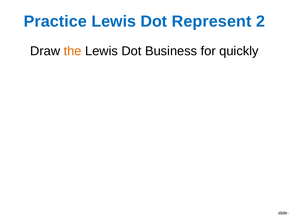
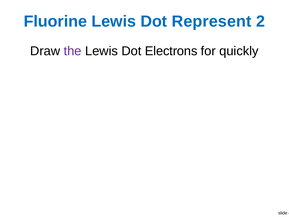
Practice: Practice -> Fluorine (55, 21)
the colour: orange -> purple (73, 51)
Business: Business -> Electrons (171, 51)
